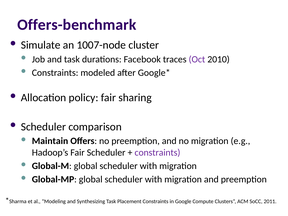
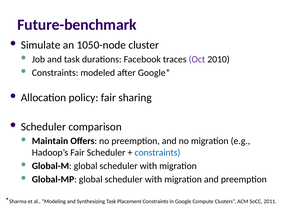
Offers-benchmark: Offers-benchmark -> Future-benchmark (77, 25)
1007-node: 1007-node -> 1050-node (101, 45)
constraints colour: purple -> blue (157, 153)
